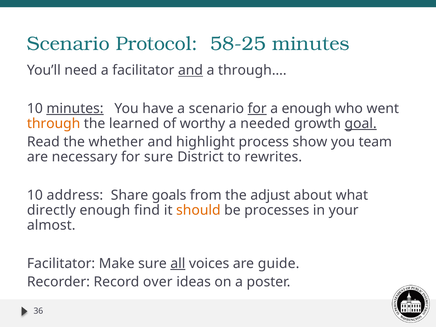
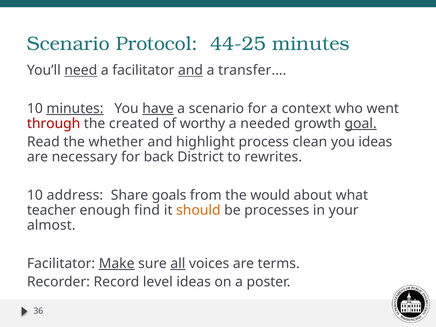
58-25: 58-25 -> 44-25 (238, 44)
need underline: none -> present (81, 70)
through…: through… -> transfer… (252, 70)
have underline: none -> present (158, 109)
for underline: present -> none (257, 109)
a enough: enough -> context (306, 109)
through colour: orange -> red (54, 124)
learned: learned -> created (134, 124)
show: show -> clean (310, 142)
you team: team -> ideas (375, 142)
for sure: sure -> back (159, 157)
adjust: adjust -> would (270, 195)
directly: directly -> teacher (51, 210)
Make underline: none -> present (117, 264)
guide: guide -> terms (279, 264)
over: over -> level (158, 282)
